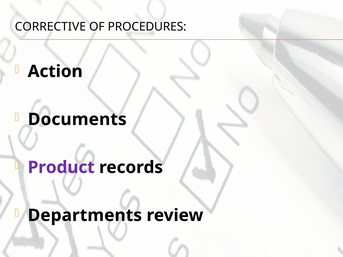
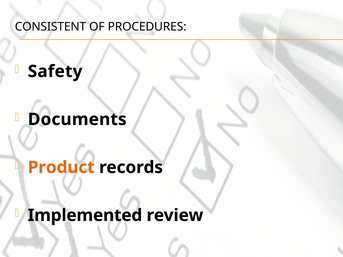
CORRECTIVE: CORRECTIVE -> CONSISTENT (50, 27)
Action: Action -> Safety (55, 71)
Product colour: purple -> orange (61, 168)
Departments: Departments -> Implemented (85, 216)
